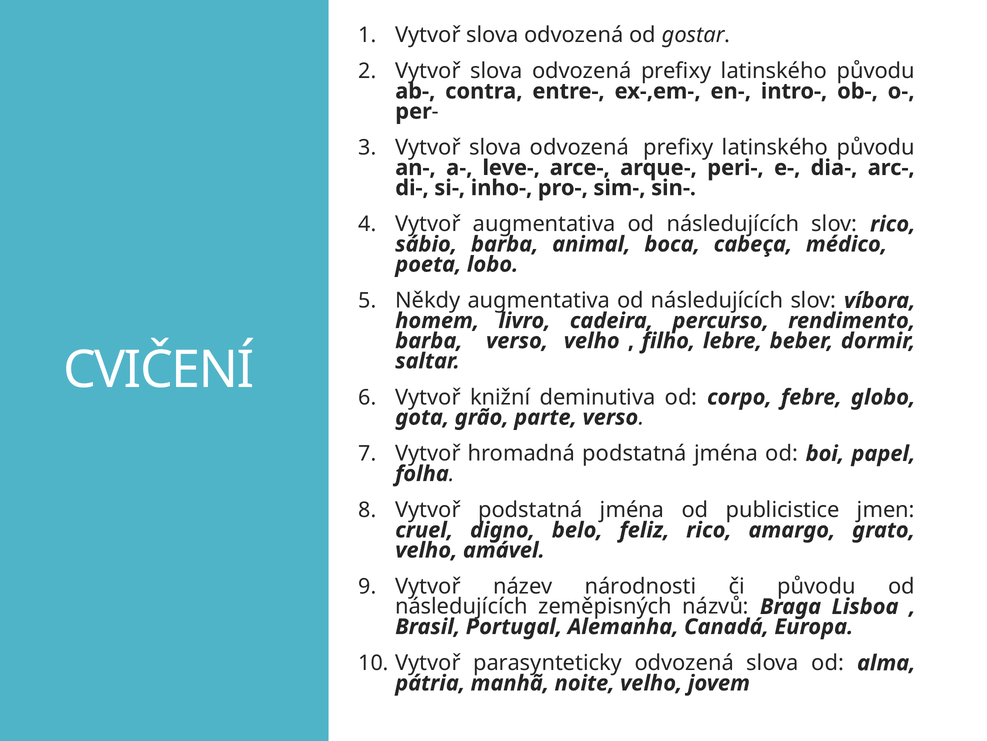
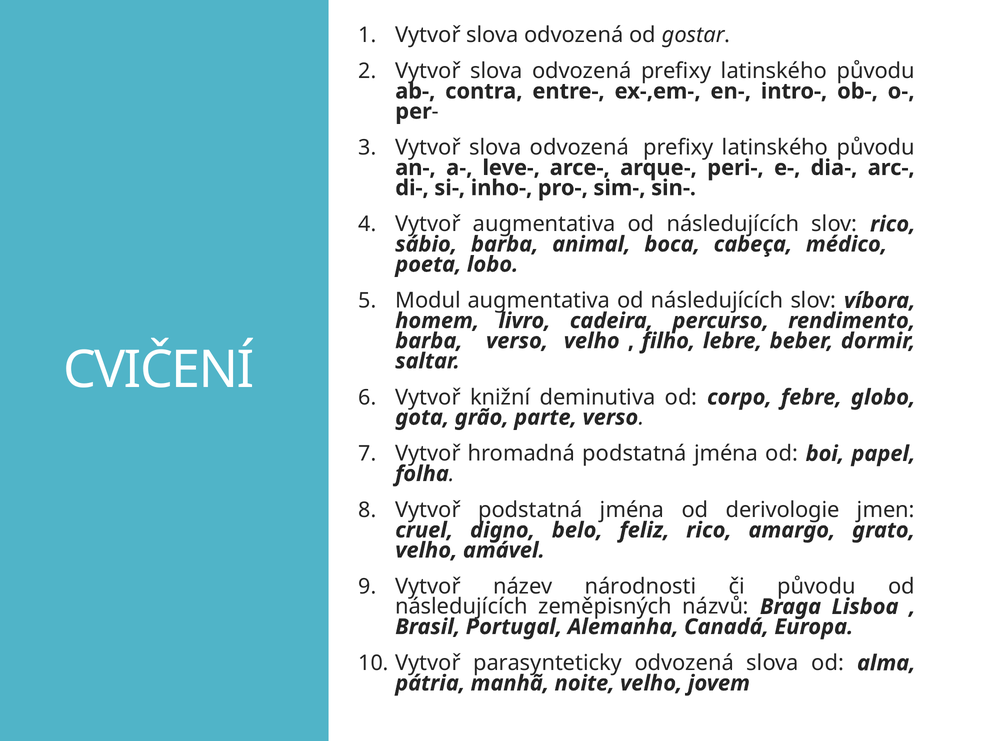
Někdy: Někdy -> Modul (428, 300)
publicistice: publicistice -> derivologie (783, 510)
